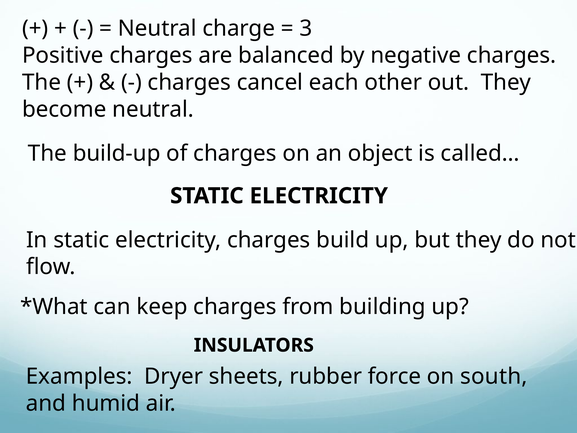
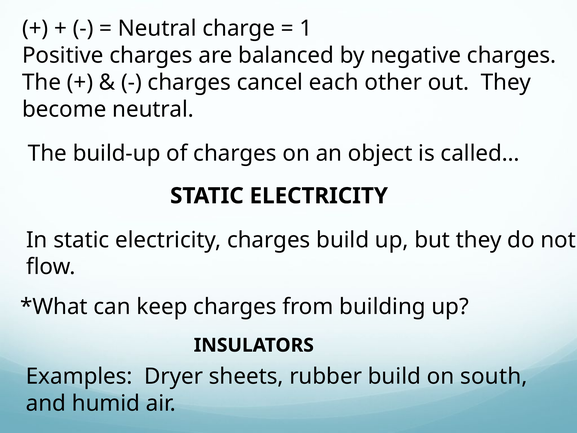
3: 3 -> 1 (306, 28)
rubber force: force -> build (394, 376)
